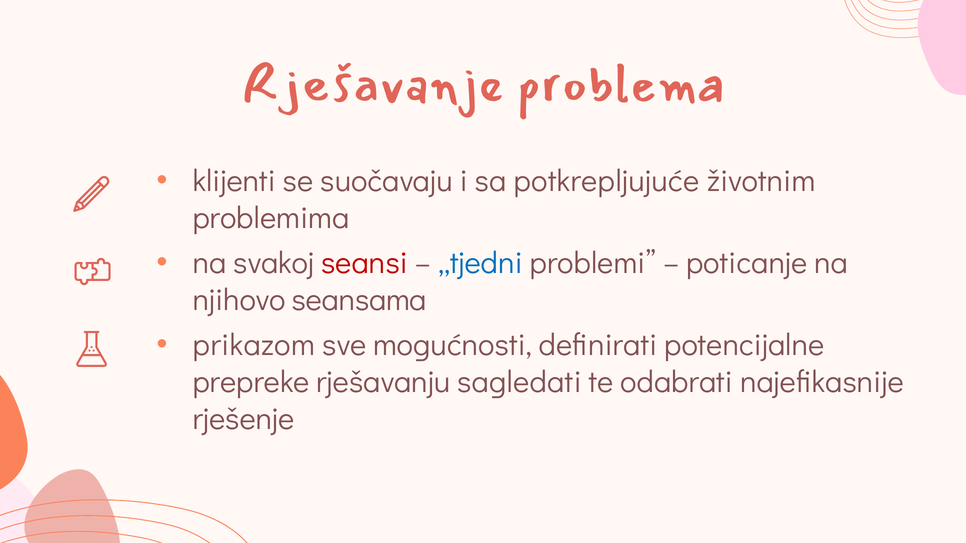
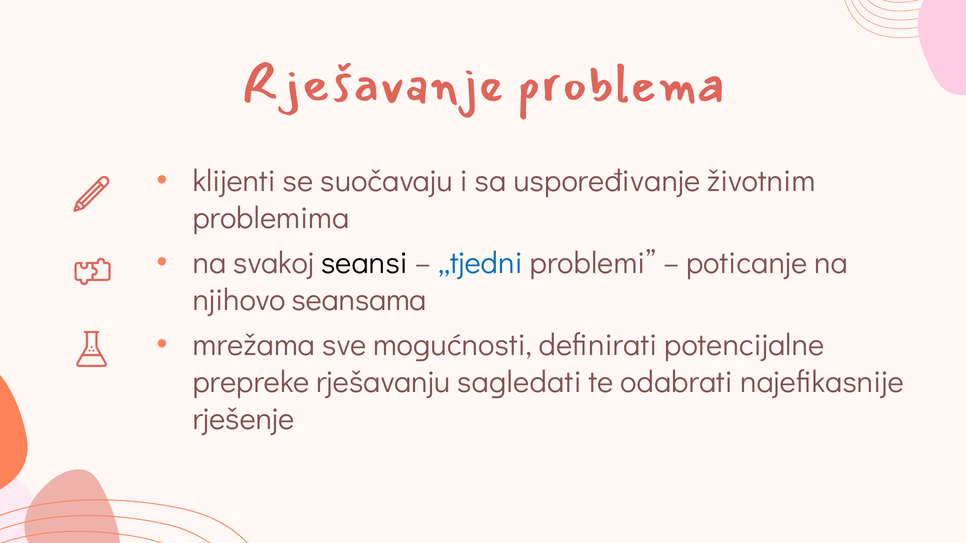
potkrepljujuće: potkrepljujuće -> uspoređivanje (607, 181)
seansi colour: red -> black (365, 263)
prikazom: prikazom -> mrežama (254, 346)
